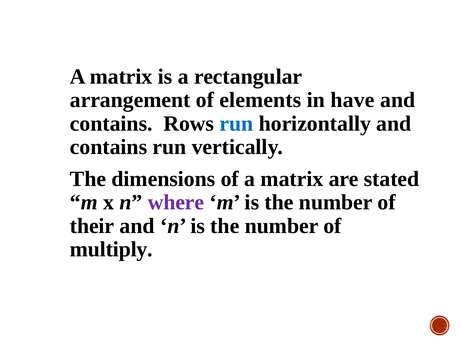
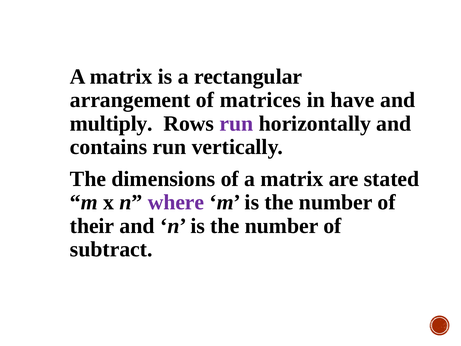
elements: elements -> matrices (260, 100)
contains: contains -> multiply (111, 124)
run colour: blue -> purple (236, 124)
multiply: multiply -> subtract (111, 249)
